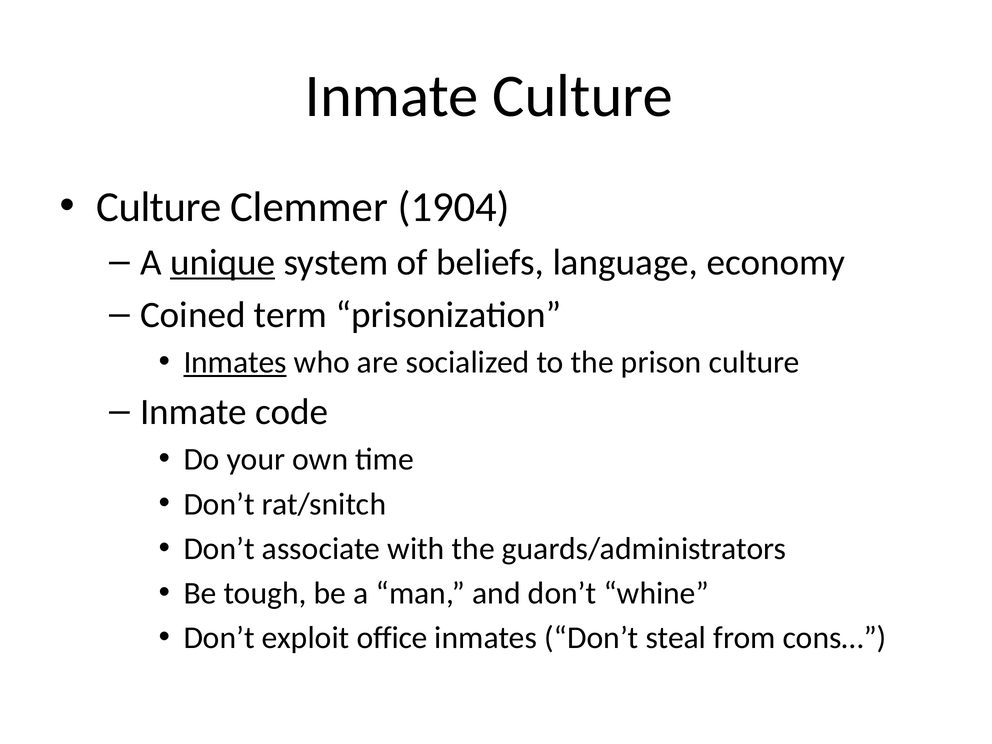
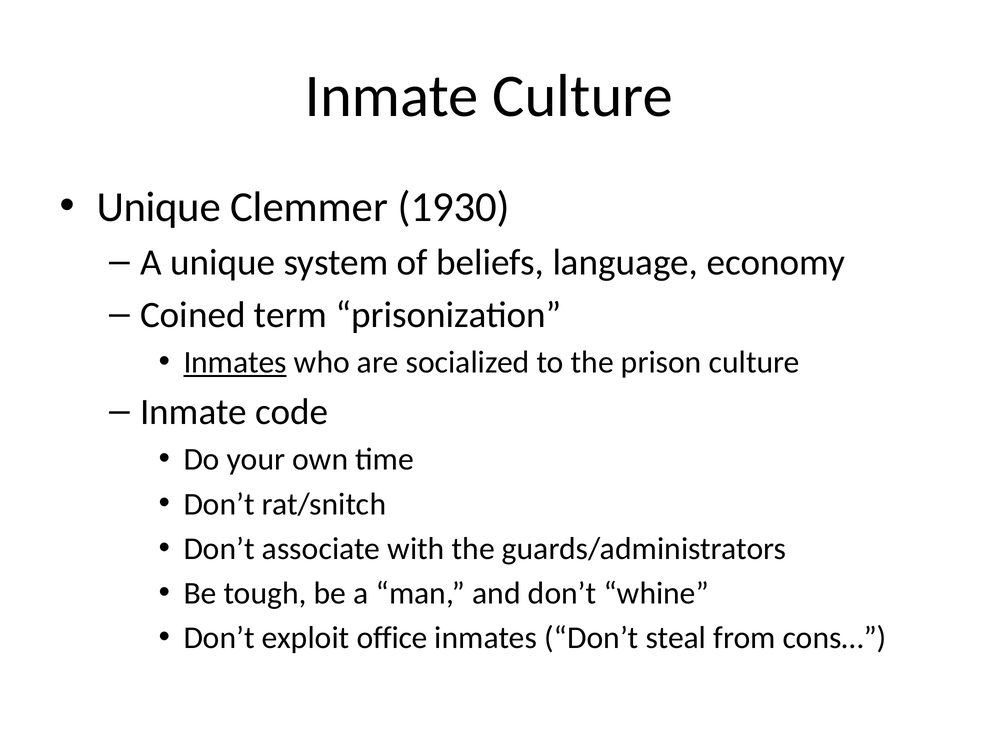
Culture: Culture -> Unique (159, 207)
1904: 1904 -> 1930 (454, 207)
unique underline: present -> none (223, 263)
